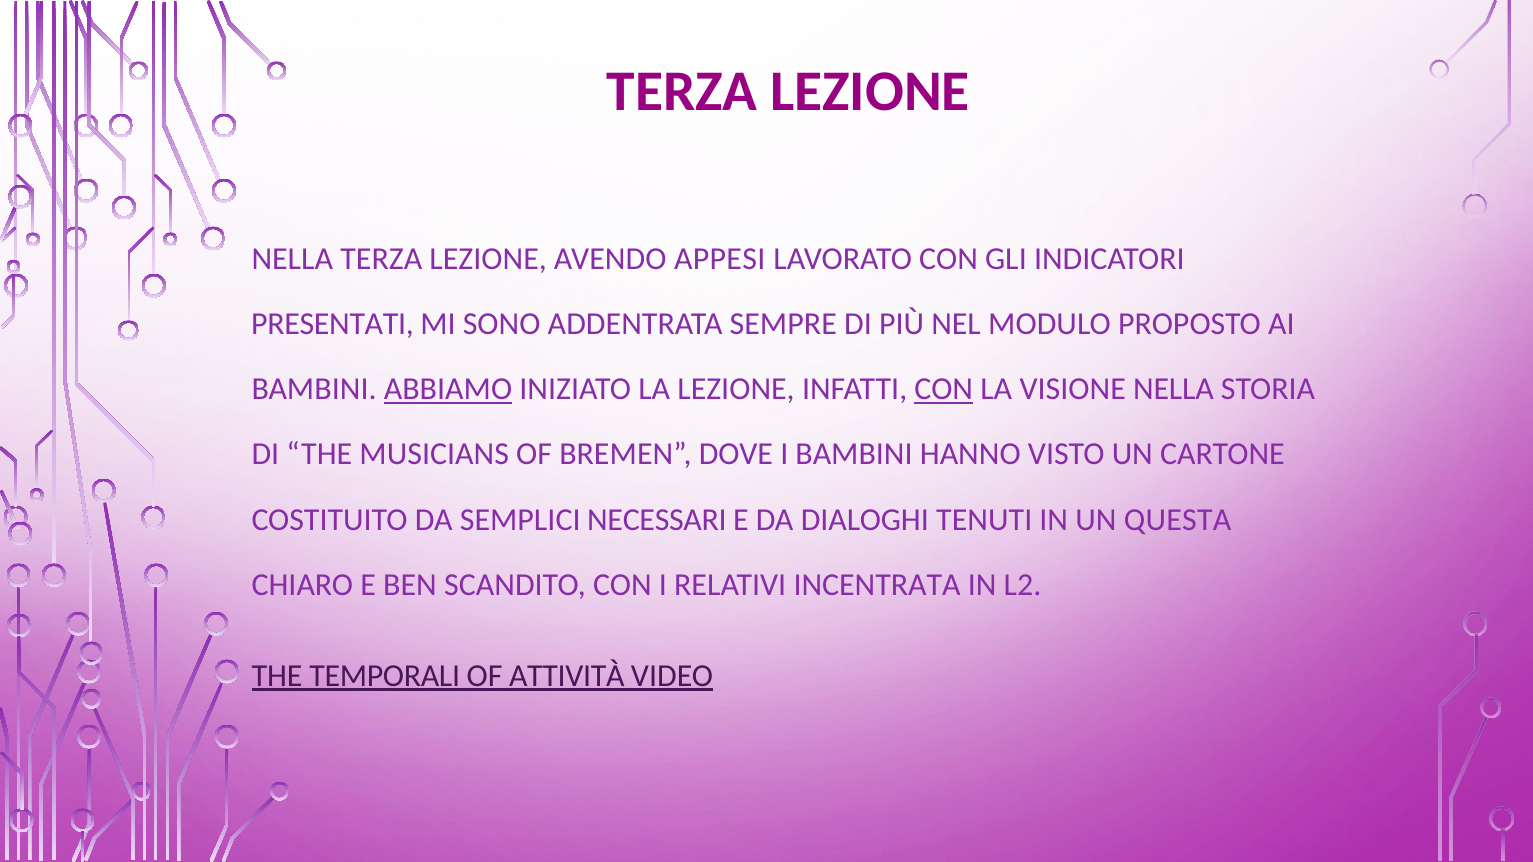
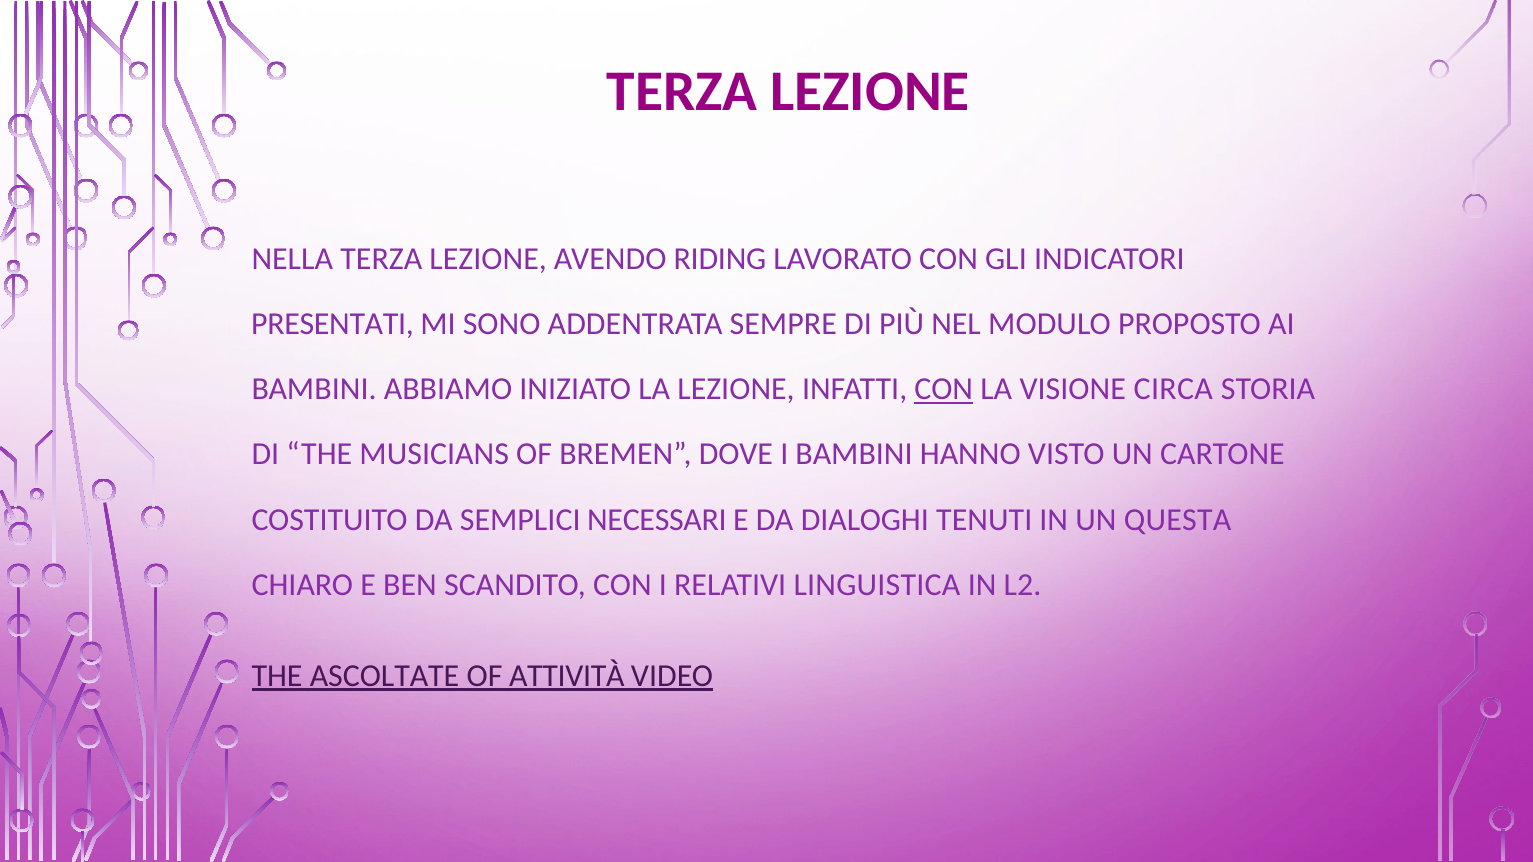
APPESI: APPESI -> RIDING (720, 259)
ABBIAMO underline: present -> none (448, 389)
VISIONE NELLA: NELLA -> CIRCA (1173, 389)
INCENTRATA: INCENTRATA -> LINGUISTICA (877, 585)
TEMPORALI: TEMPORALI -> ASCOLTATE (385, 676)
